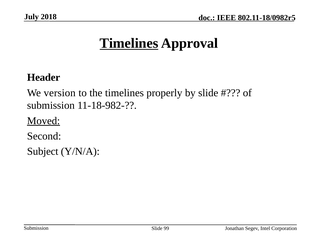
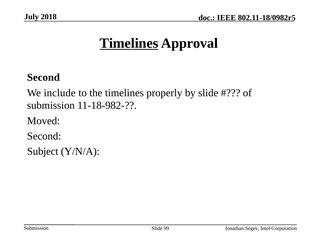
Header: Header -> Second (43, 78)
version: version -> include (60, 93)
Moved underline: present -> none (44, 121)
